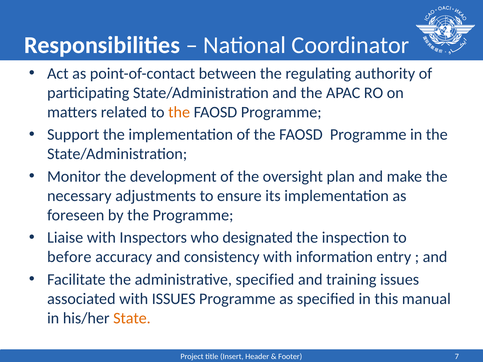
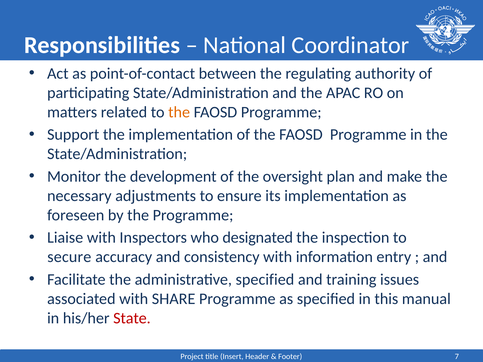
before: before -> secure (69, 257)
with ISSUES: ISSUES -> SHARE (174, 299)
State colour: orange -> red (132, 318)
